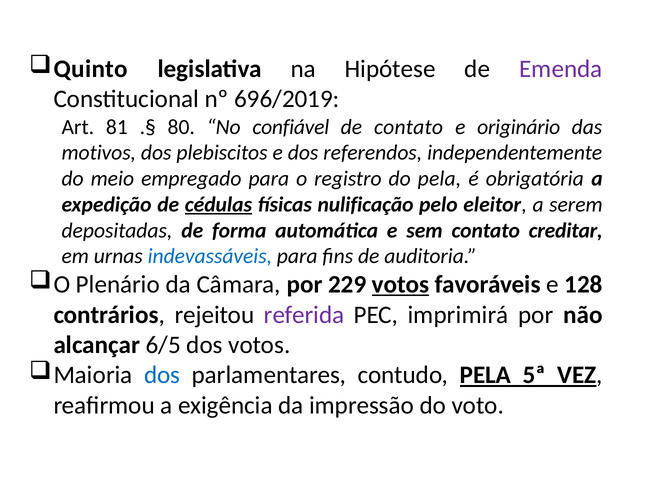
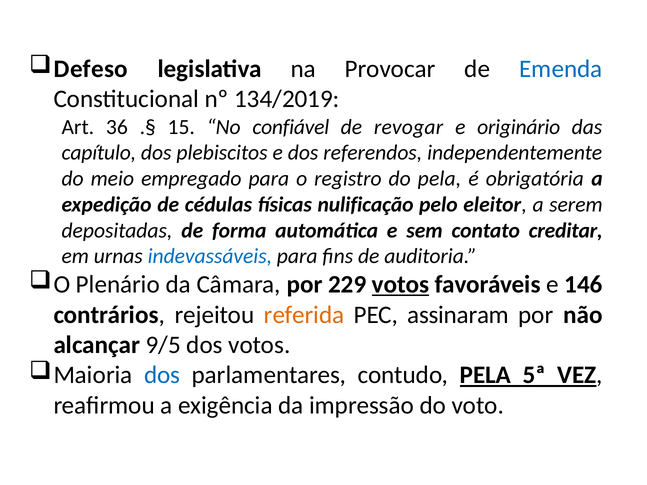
Quinto: Quinto -> Defeso (91, 69)
Hipótese: Hipótese -> Provocar (390, 69)
Emenda colour: purple -> blue (561, 69)
696/2019: 696/2019 -> 134/2019 (287, 99)
81: 81 -> 36 (117, 127)
80: 80 -> 15 (181, 127)
de contato: contato -> revogar (409, 127)
motivos: motivos -> capítulo (99, 153)
cédulas underline: present -> none (218, 205)
128: 128 -> 146 (584, 285)
referida colour: purple -> orange (304, 315)
imprimirá: imprimirá -> assinaram (458, 315)
6/5: 6/5 -> 9/5 (163, 345)
